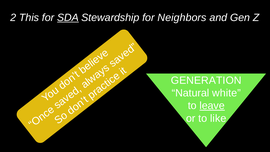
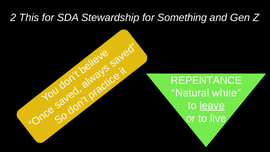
SDA underline: present -> none (68, 18)
Neighbors: Neighbors -> Something (182, 18)
GENERATION: GENERATION -> REPENTANCE (206, 80)
like: like -> live (218, 118)
